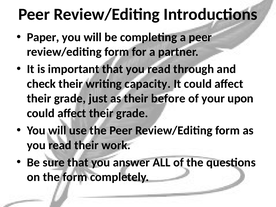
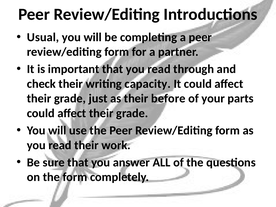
Paper: Paper -> Usual (43, 37)
upon: upon -> parts (241, 99)
